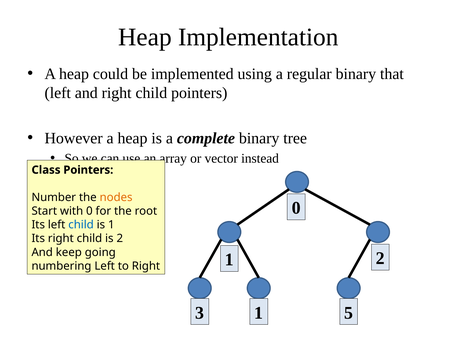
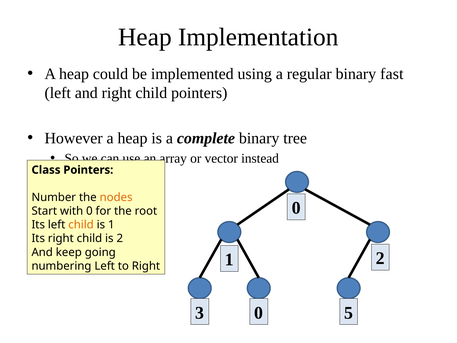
that: that -> fast (392, 74)
child colour: blue -> orange (81, 225)
3 1: 1 -> 0 (259, 313)
